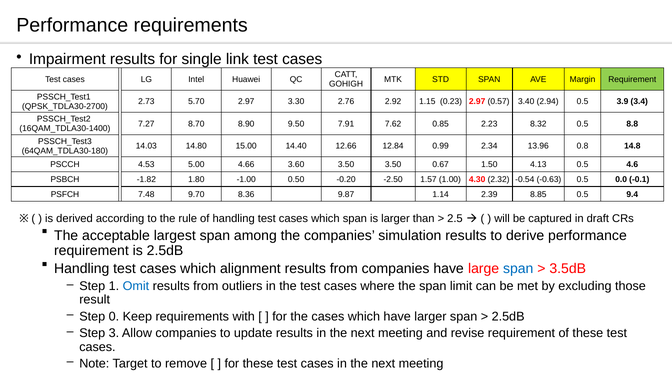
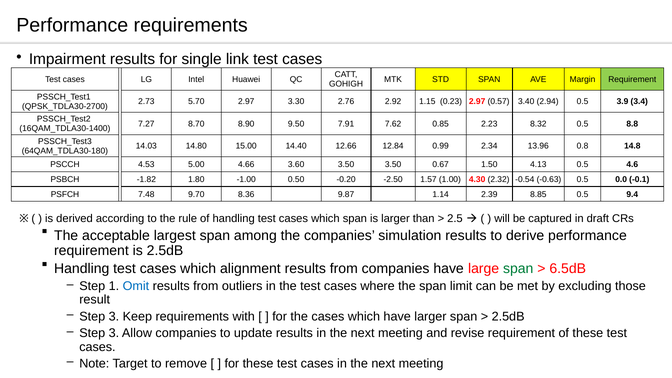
span colour: blue -> green (518, 269)
3.5dB: 3.5dB -> 6.5dB (568, 269)
0: 0 -> 3 (114, 317)
